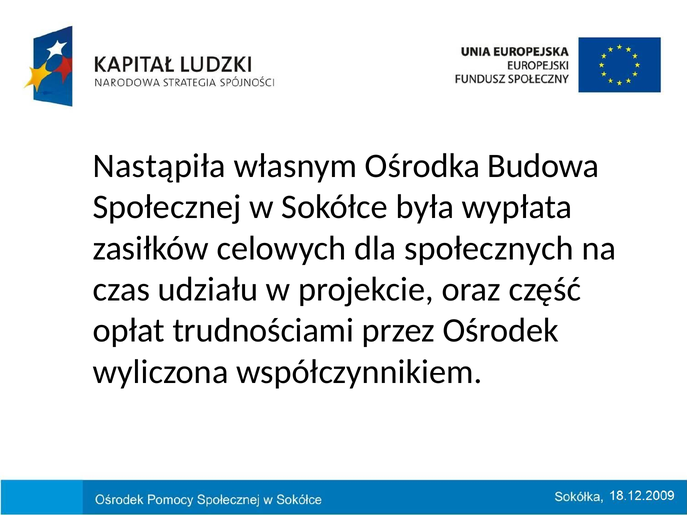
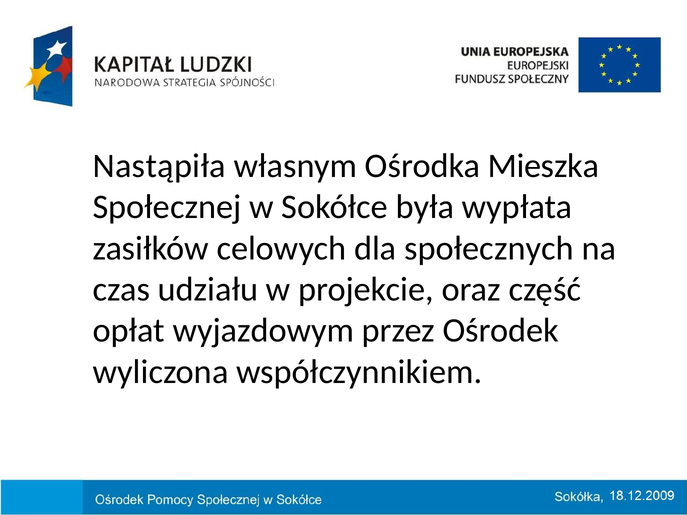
Budowa: Budowa -> Mieszka (543, 166)
trudnościami: trudnościami -> wyjazdowym (263, 331)
